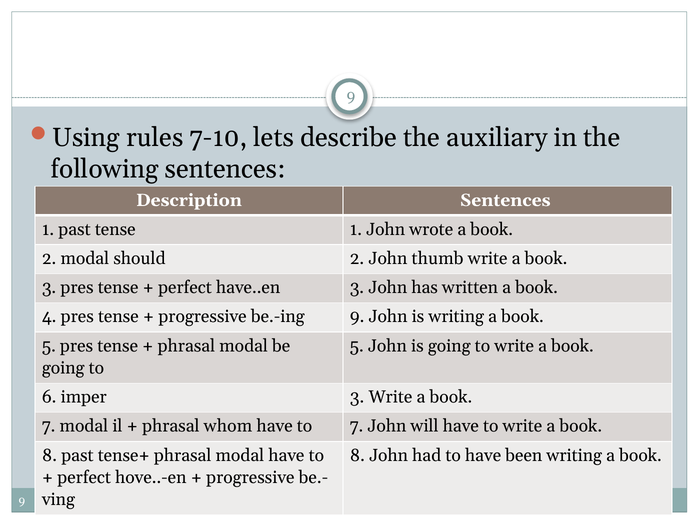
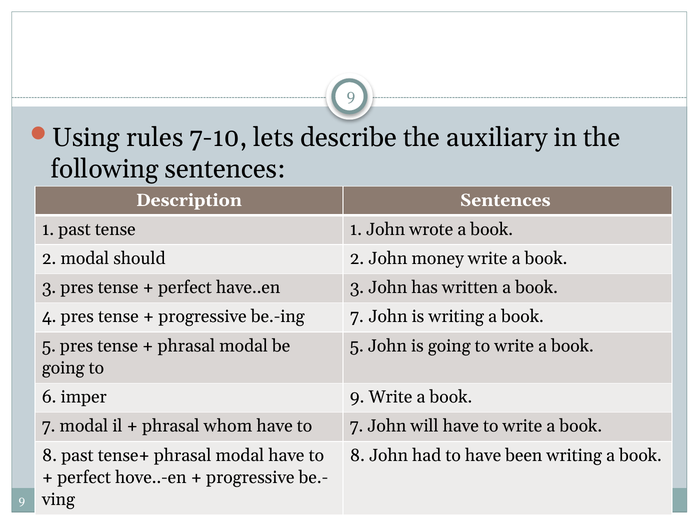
thumb: thumb -> money (438, 259)
be.-ing 9: 9 -> 7 (357, 317)
imper 3: 3 -> 9 (357, 397)
